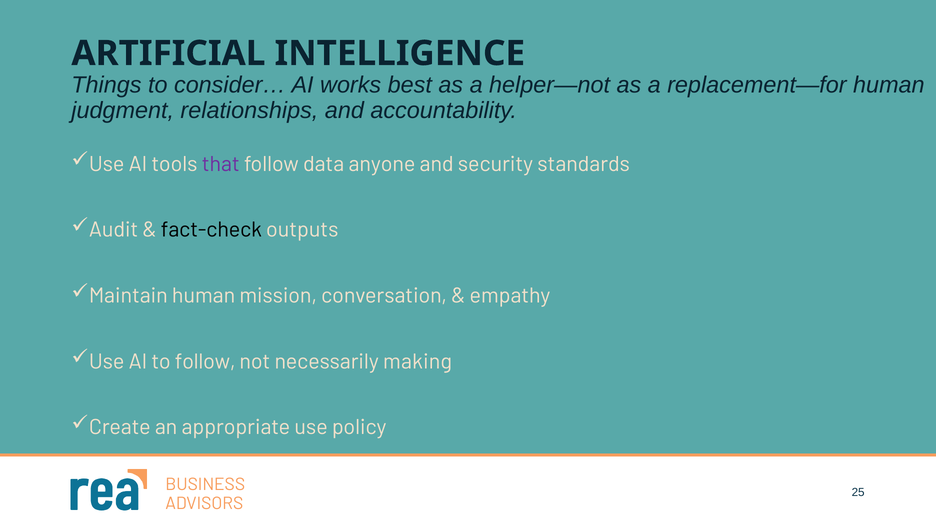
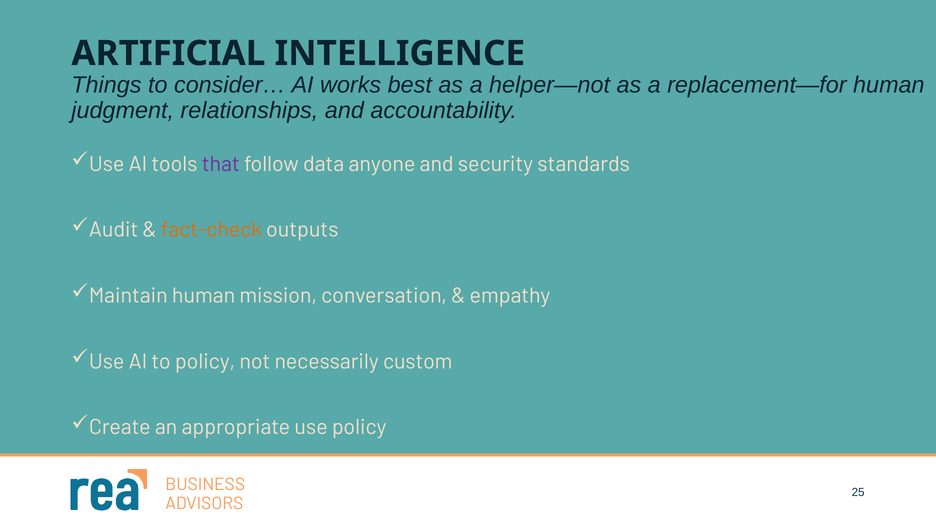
fact-check colour: black -> orange (211, 230)
to follow: follow -> policy (205, 361)
making: making -> custom (418, 361)
